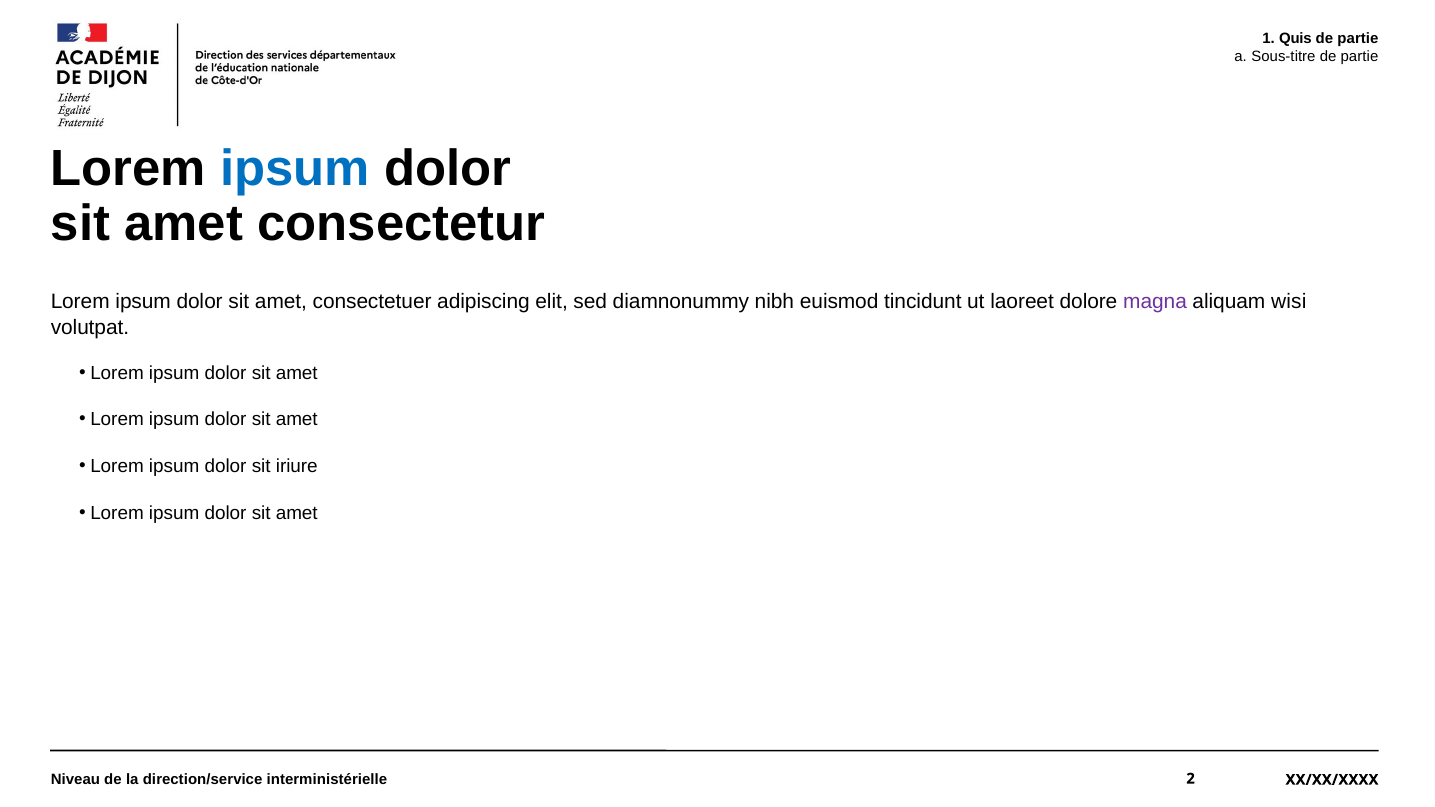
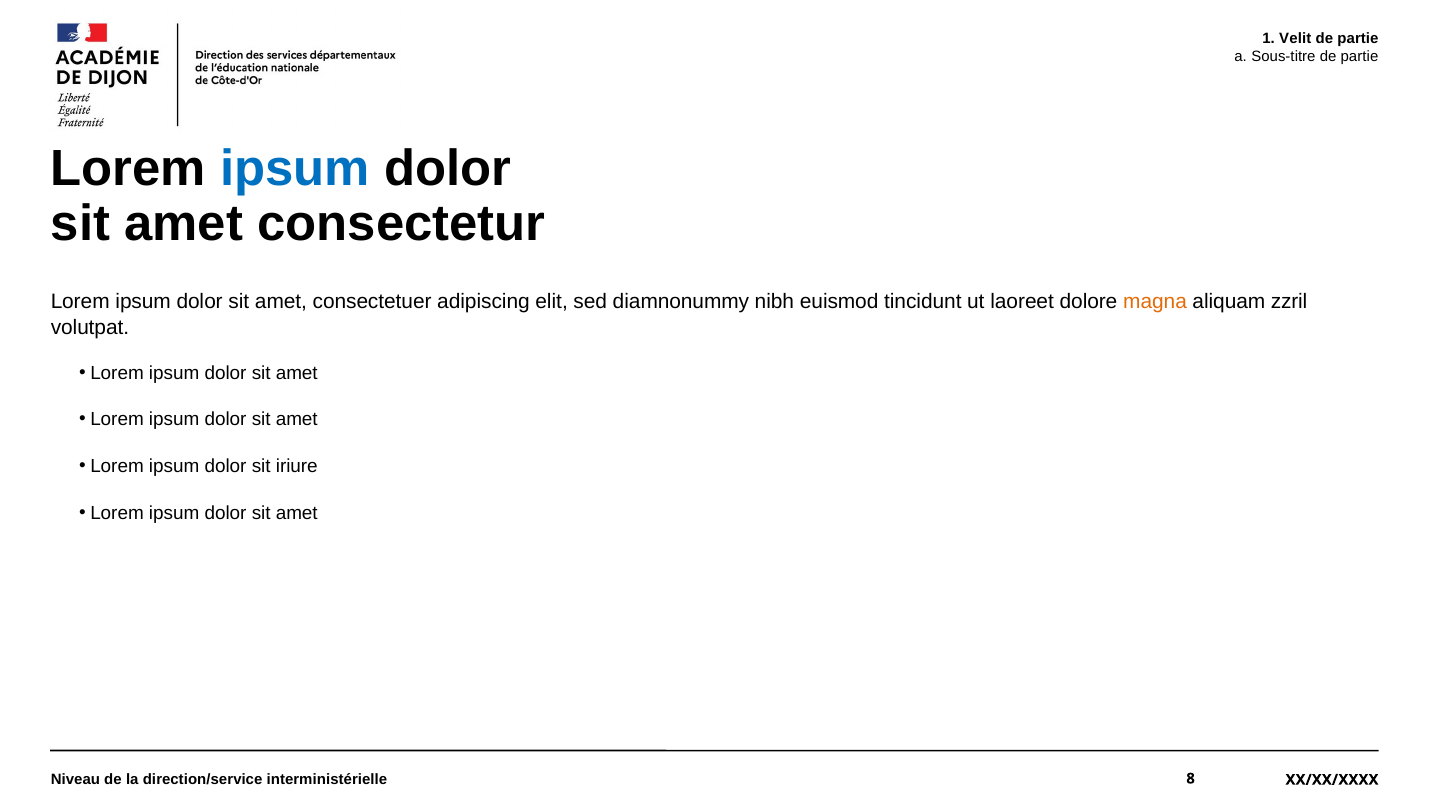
Quis: Quis -> Velit (1295, 38)
magna colour: purple -> orange (1155, 302)
wisi: wisi -> zzril (1289, 302)
2: 2 -> 8 (1191, 779)
